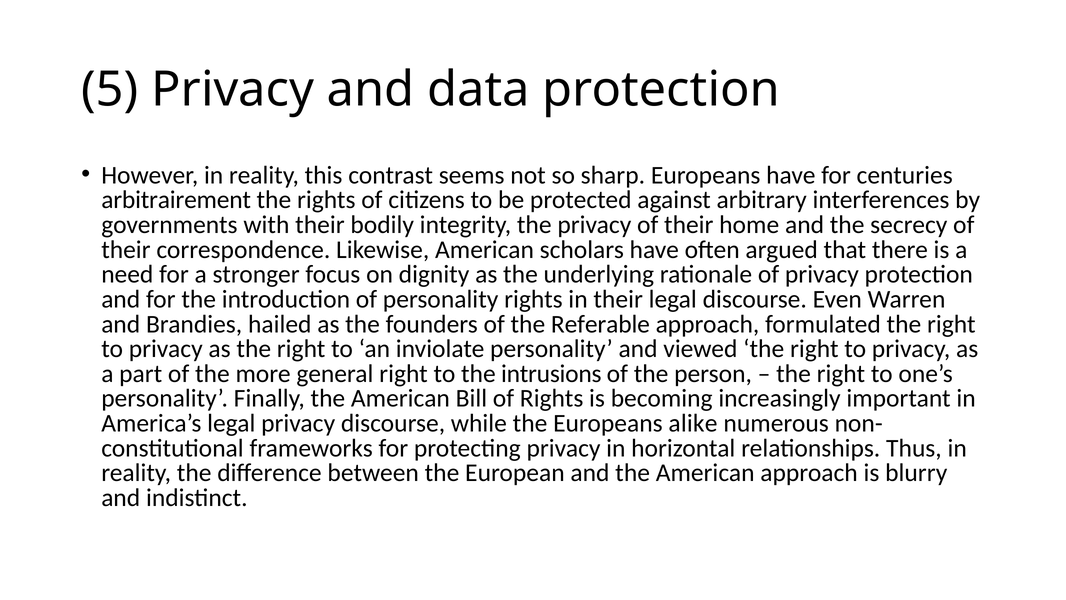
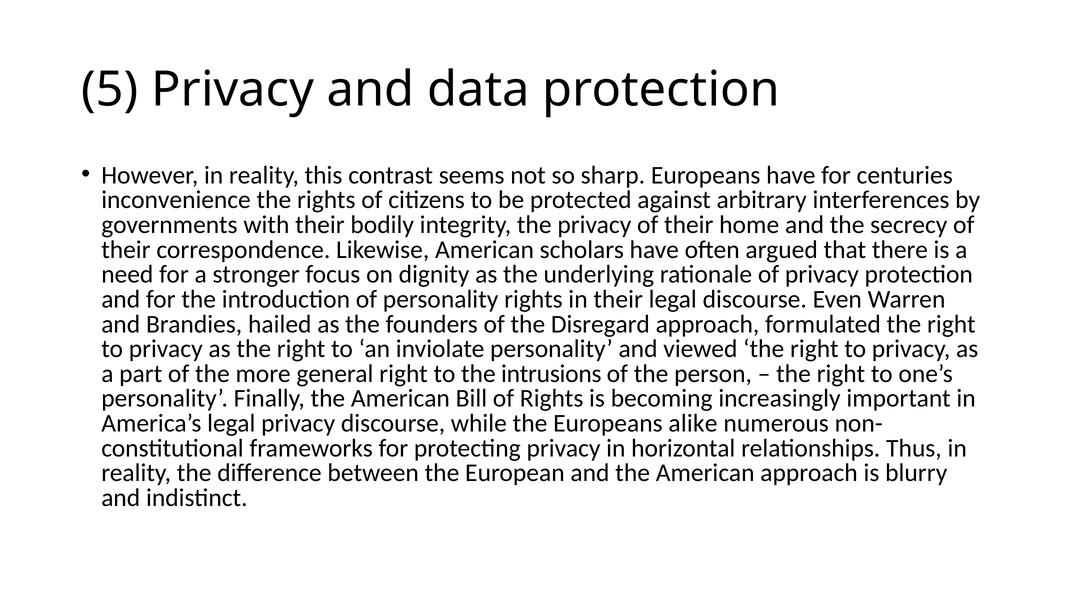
arbitrairement: arbitrairement -> inconvenience (176, 200)
Referable: Referable -> Disregard (600, 324)
